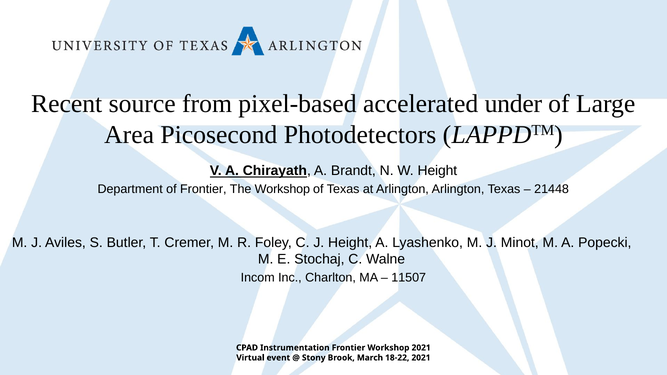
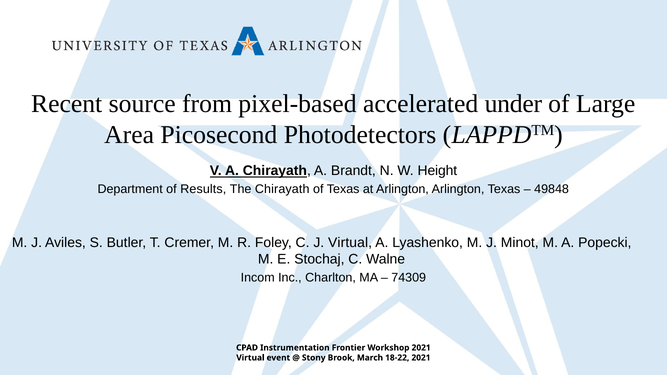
of Frontier: Frontier -> Results (203, 189)
The Workshop: Workshop -> Chirayath (282, 189)
21448: 21448 -> 49848 (552, 189)
J Height: Height -> Virtual (350, 243)
11507: 11507 -> 74309 (409, 278)
